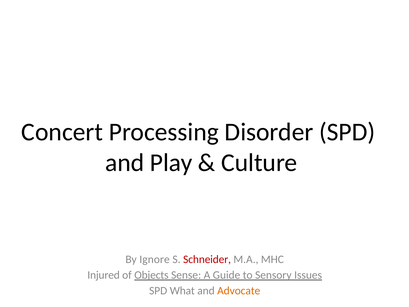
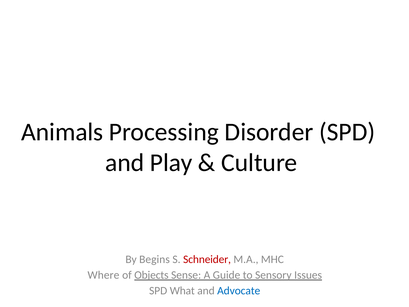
Concert: Concert -> Animals (62, 132)
Ignore: Ignore -> Begins (155, 259)
Injured: Injured -> Where (103, 275)
Advocate colour: orange -> blue (239, 290)
